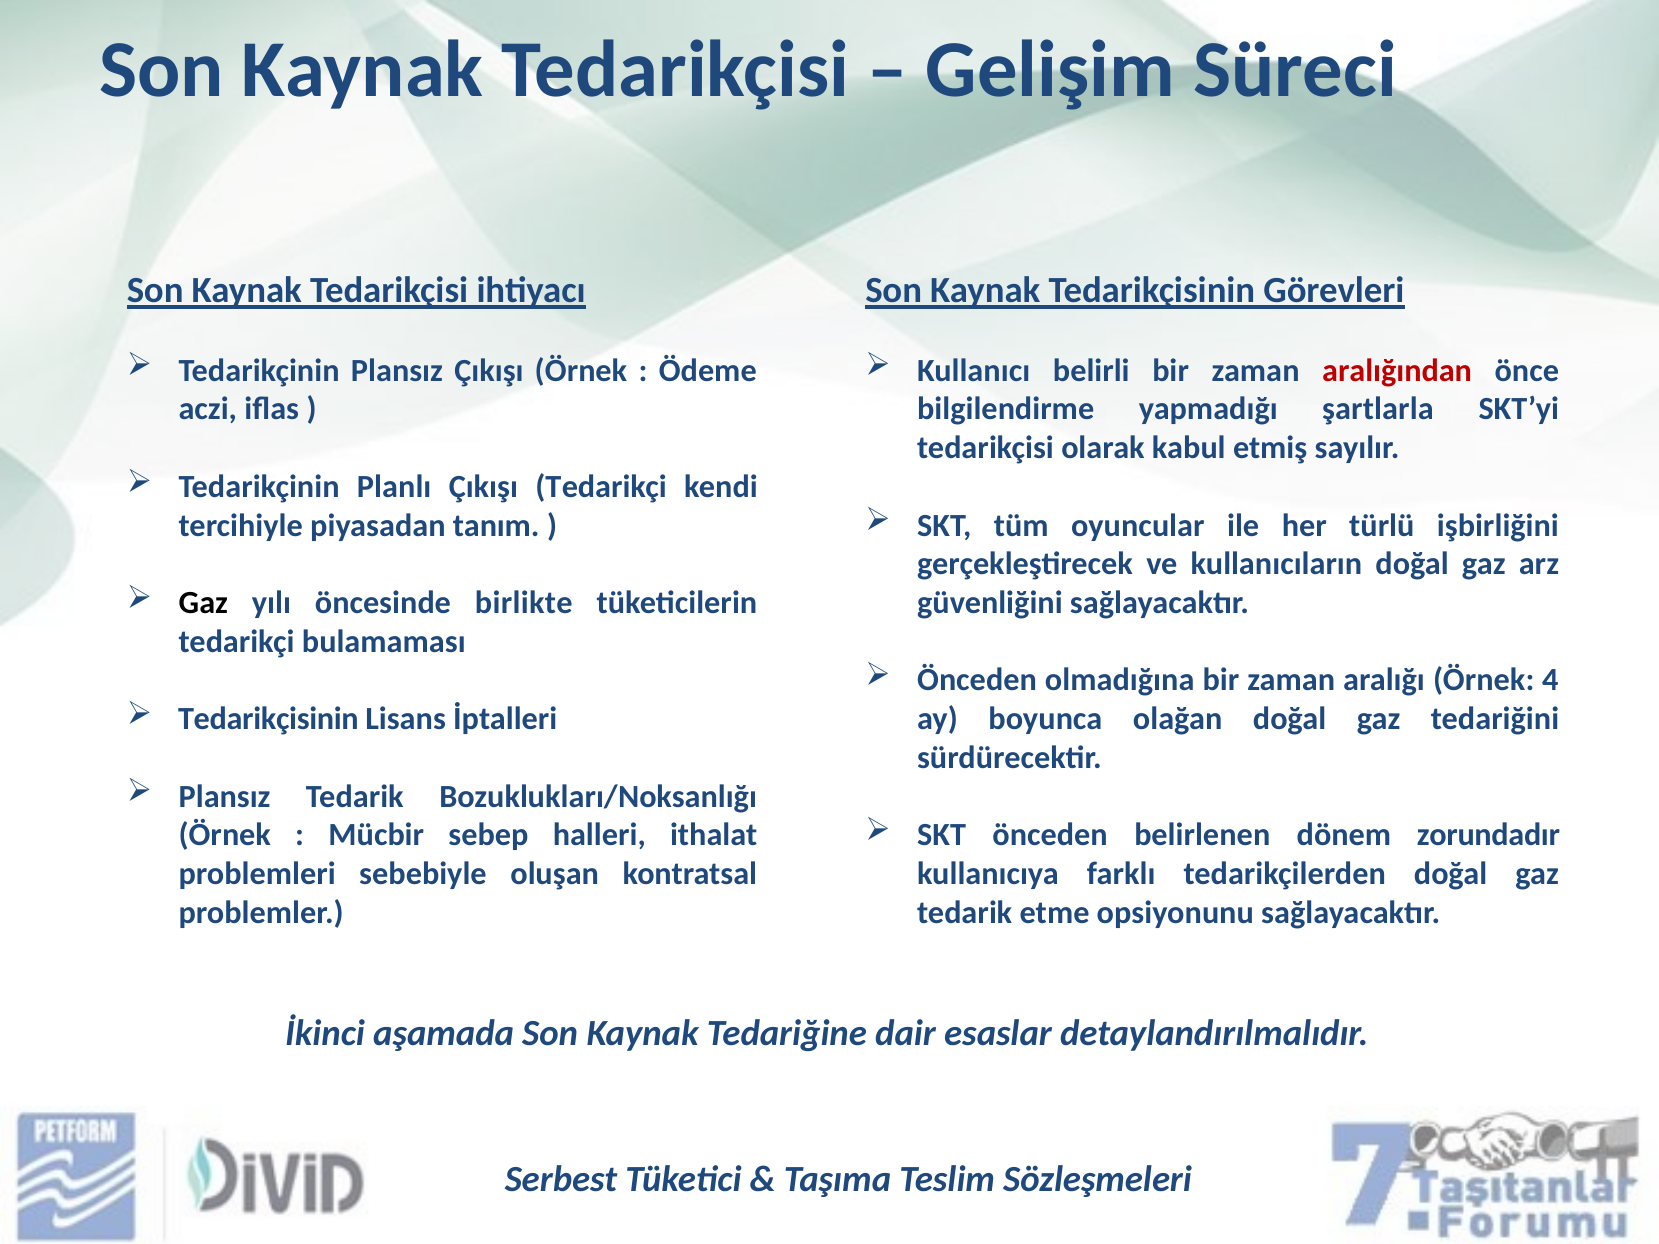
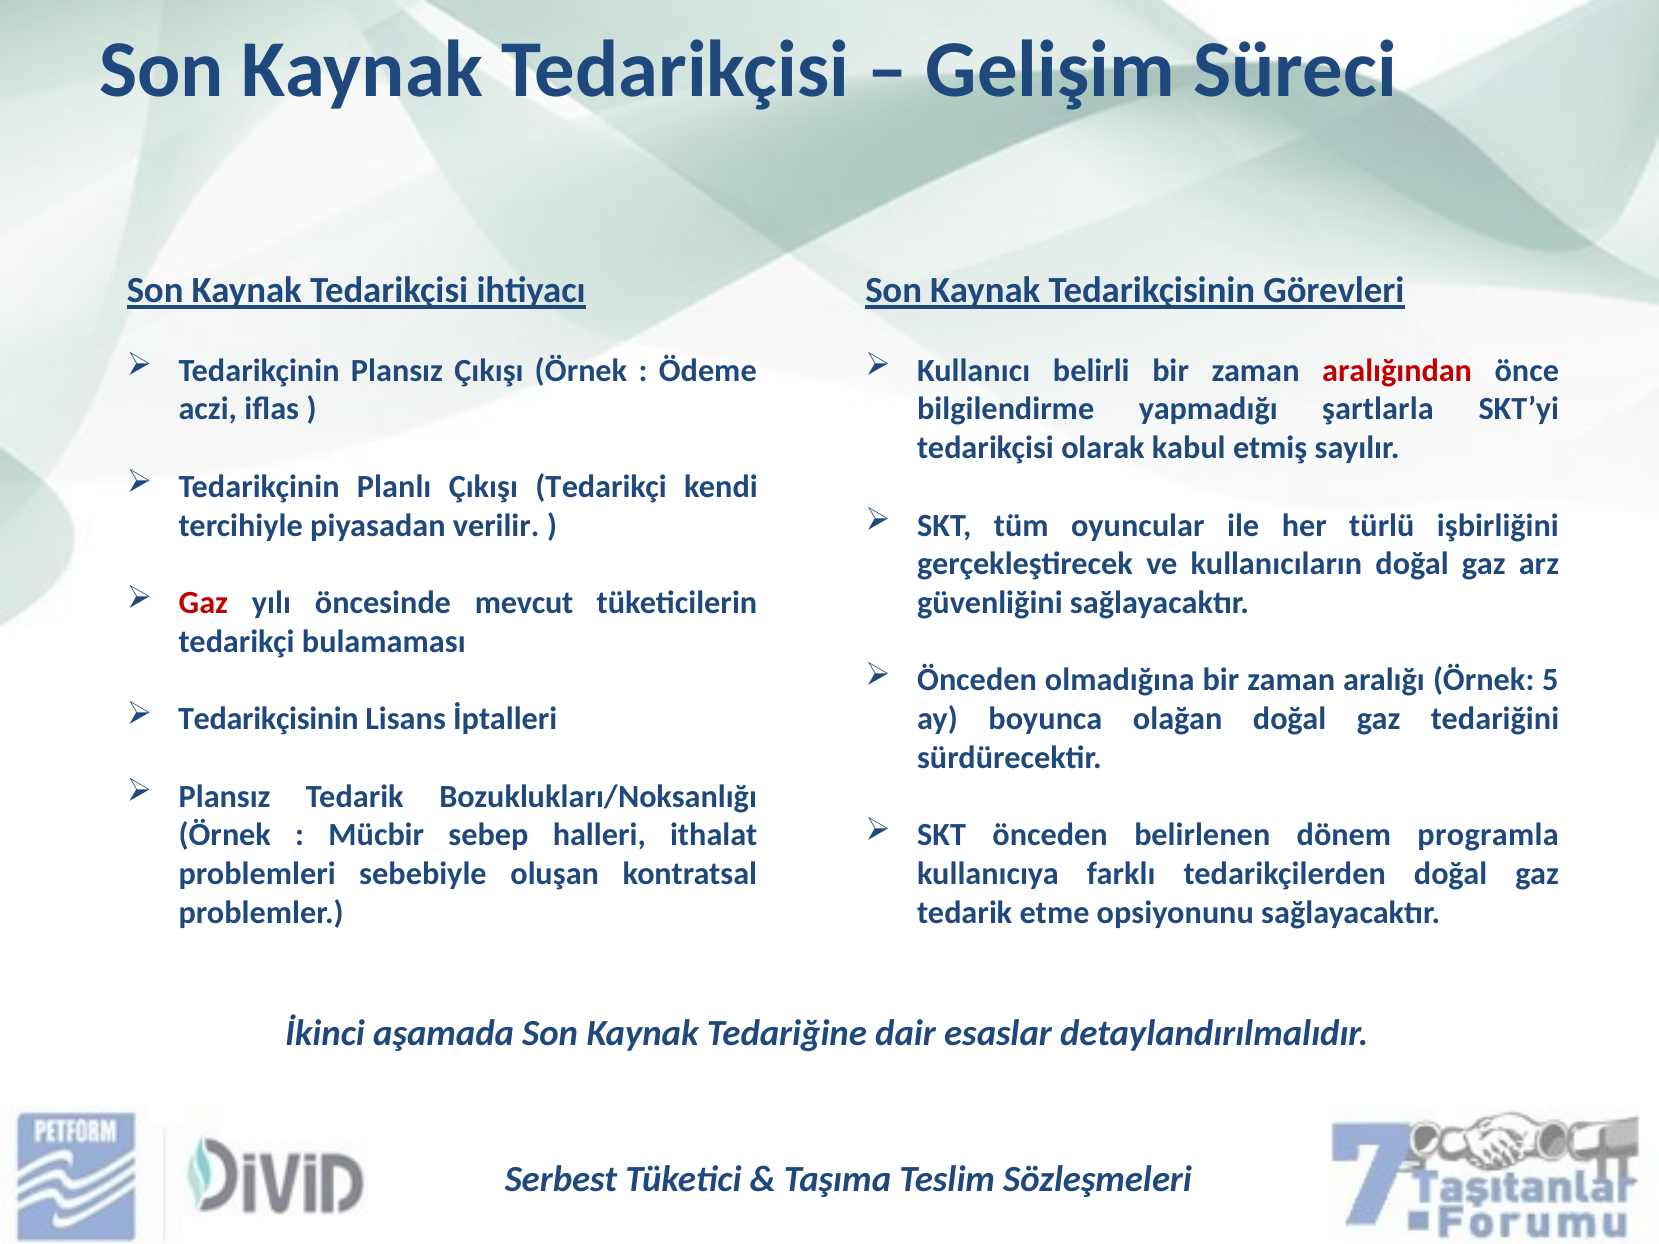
tanım: tanım -> verilir (496, 526)
Gaz colour: black -> red (203, 603)
birlikte: birlikte -> mevcut (524, 603)
4: 4 -> 5 (1550, 680)
zorundadır: zorundadır -> programla (1488, 835)
